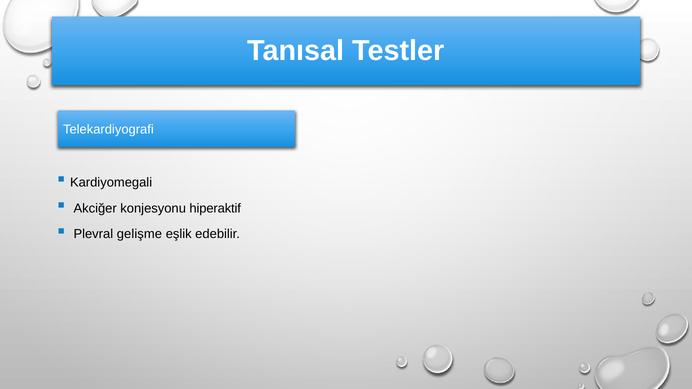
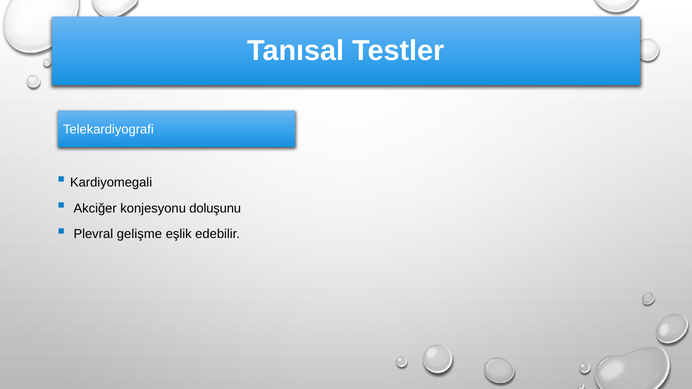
hiperaktif: hiperaktif -> doluşunu (215, 208)
